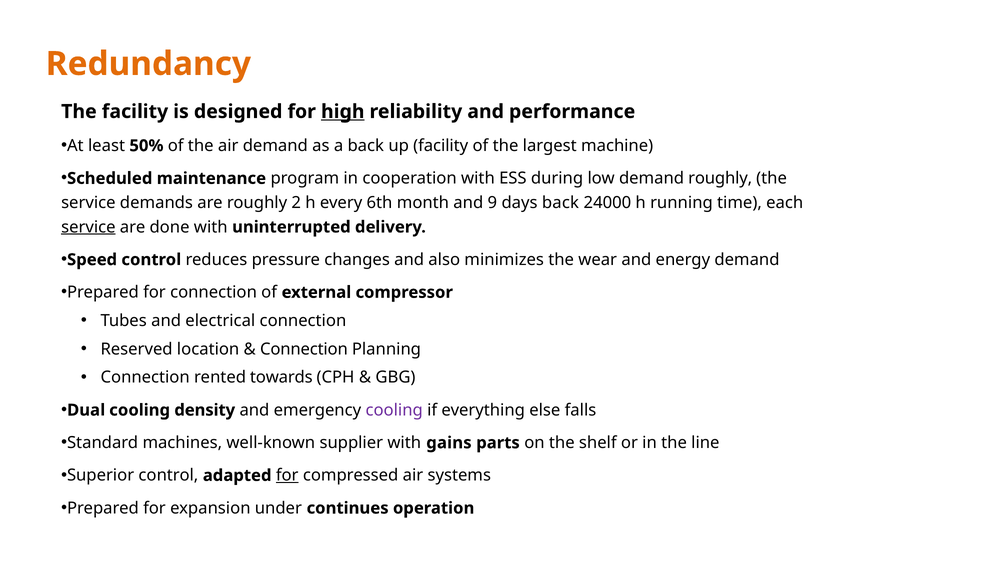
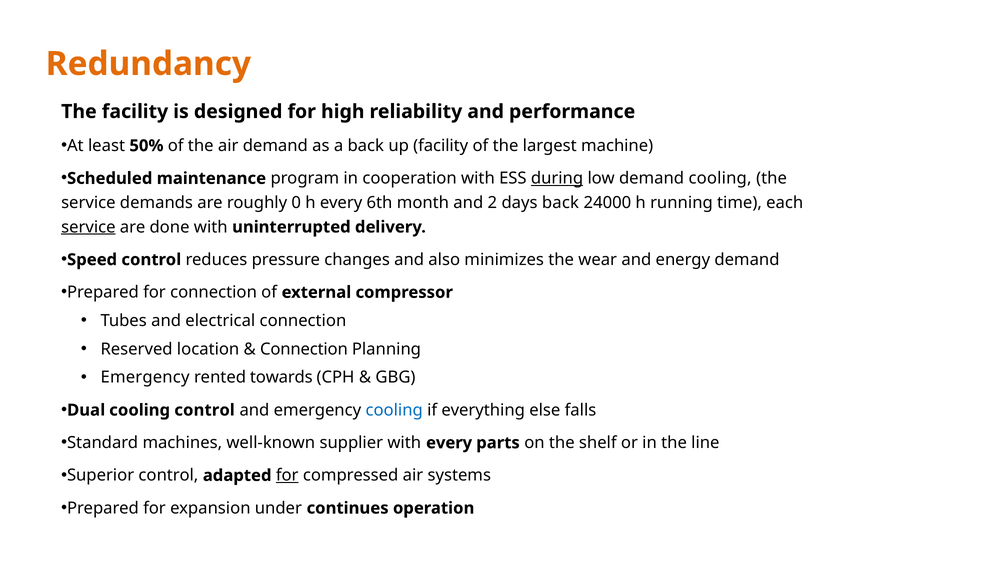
high underline: present -> none (343, 112)
during underline: none -> present (557, 178)
demand roughly: roughly -> cooling (720, 178)
2: 2 -> 0 (296, 203)
9: 9 -> 2 (492, 203)
Connection: Connection -> Emergency (145, 378)
cooling density: density -> control (205, 410)
cooling colour: purple -> blue (394, 410)
with gains: gains -> every (449, 443)
